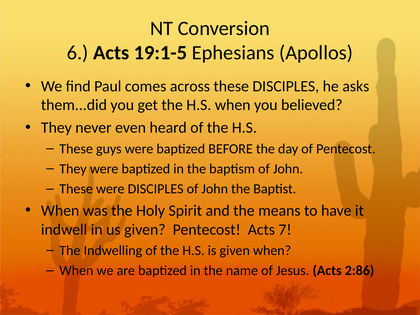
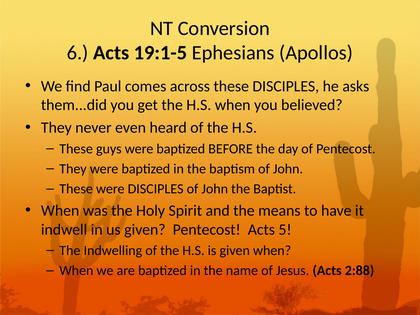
7: 7 -> 5 (285, 230)
2:86: 2:86 -> 2:88 (359, 271)
